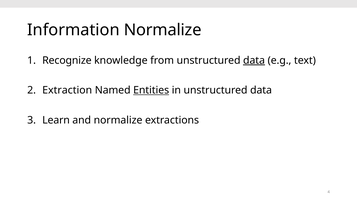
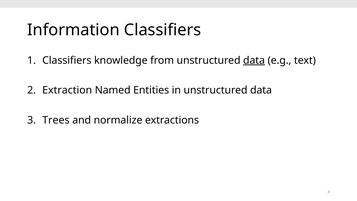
Information Normalize: Normalize -> Classifiers (163, 30)
Recognize: Recognize -> Classifiers (67, 60)
Entities underline: present -> none (151, 90)
Learn: Learn -> Trees (56, 120)
